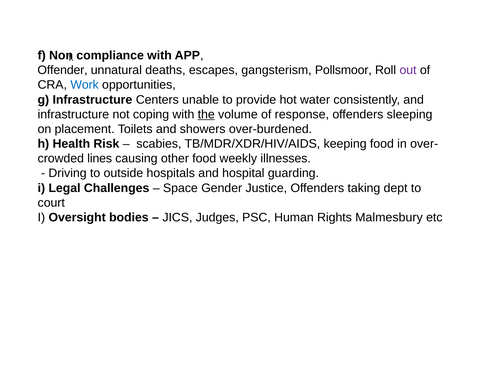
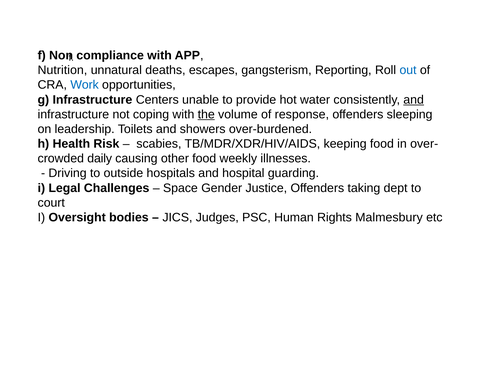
Offender: Offender -> Nutrition (62, 70)
Pollsmoor: Pollsmoor -> Reporting (343, 70)
out colour: purple -> blue (408, 70)
and underline: none -> present (414, 100)
placement: placement -> leadership (85, 129)
lines: lines -> daily (100, 159)
